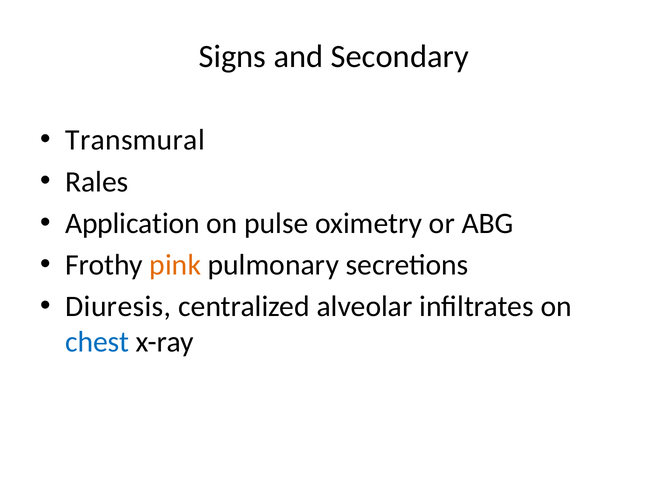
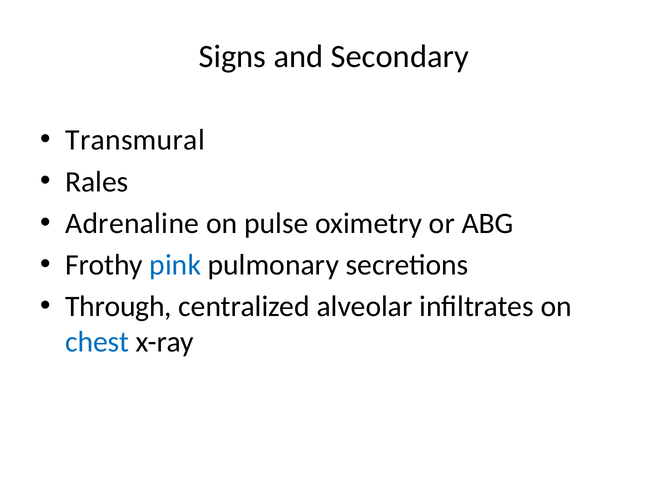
Application: Application -> Adrenaline (132, 223)
pink colour: orange -> blue (175, 265)
Diuresis: Diuresis -> Through (118, 306)
